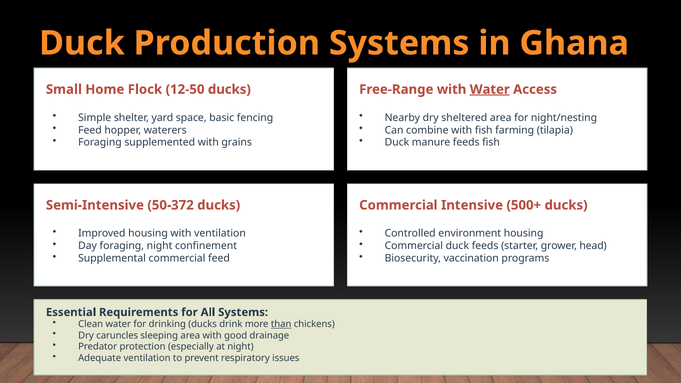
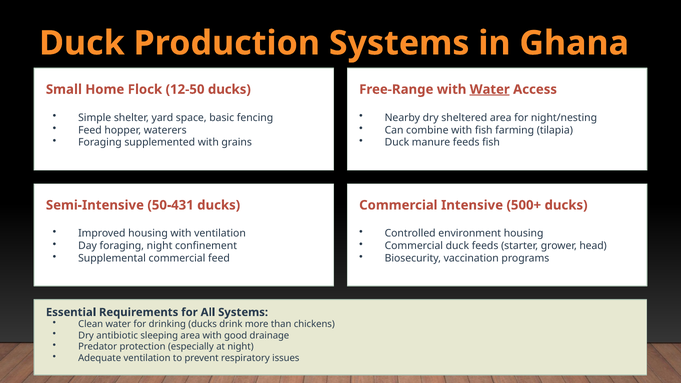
50-372: 50-372 -> 50-431 (171, 205)
than underline: present -> none (281, 324)
caruncles: caruncles -> antibiotic (117, 335)
